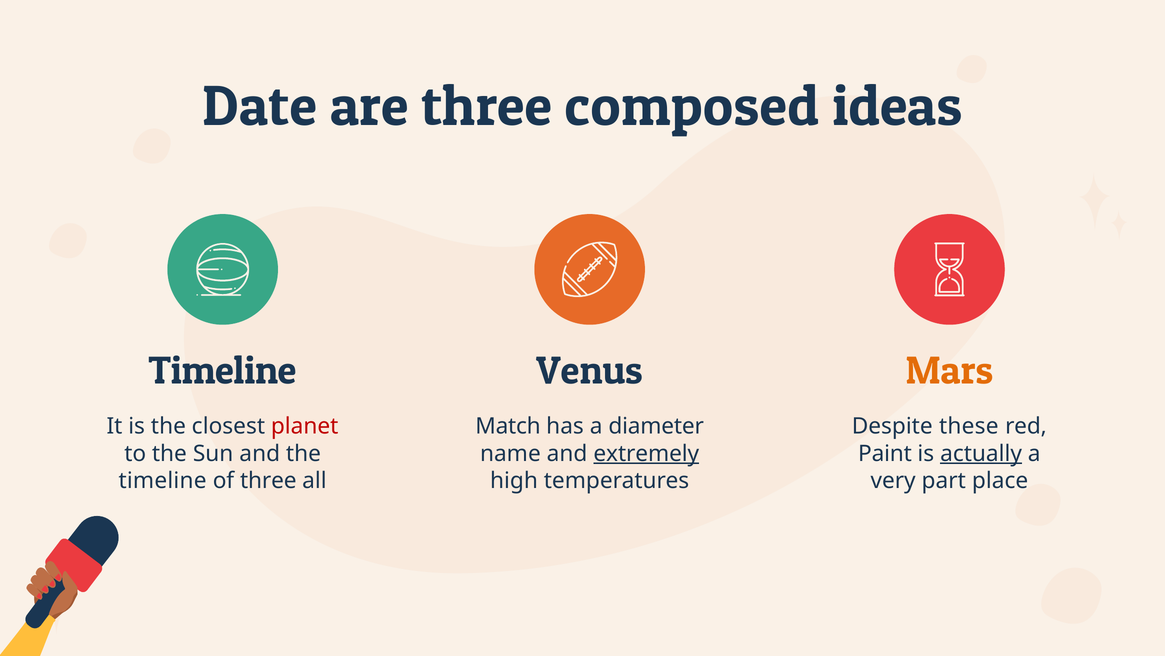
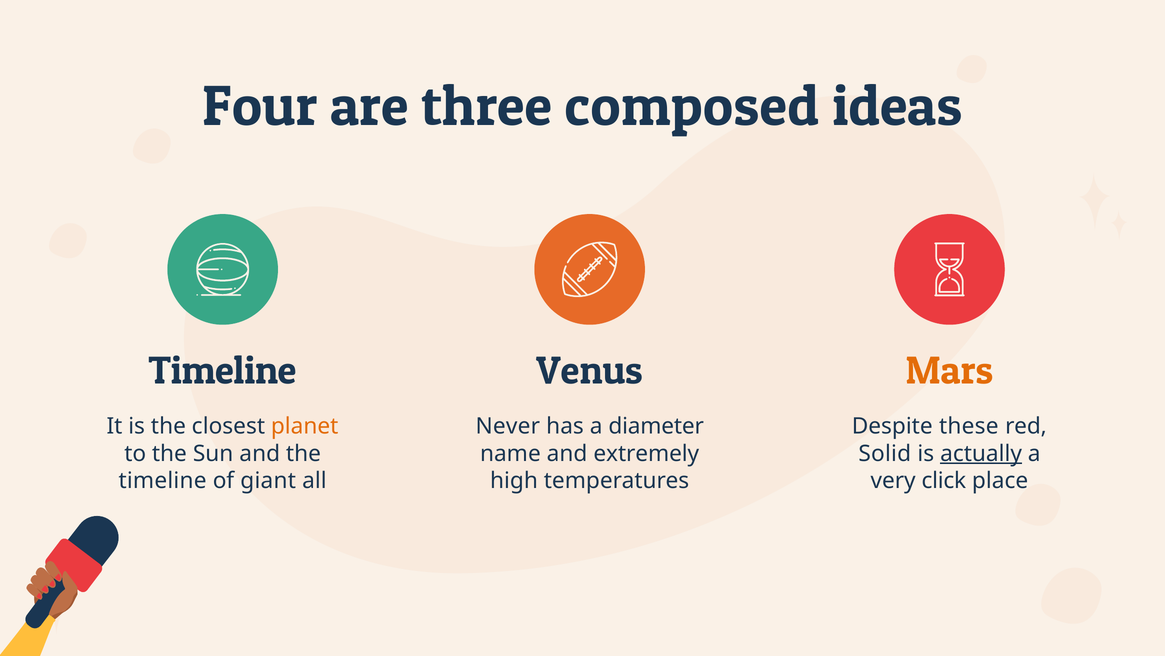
Date: Date -> Four (260, 106)
planet colour: red -> orange (305, 426)
Match: Match -> Never (508, 426)
extremely underline: present -> none (646, 453)
Paint: Paint -> Solid (885, 453)
of three: three -> giant (268, 480)
part: part -> click (944, 480)
